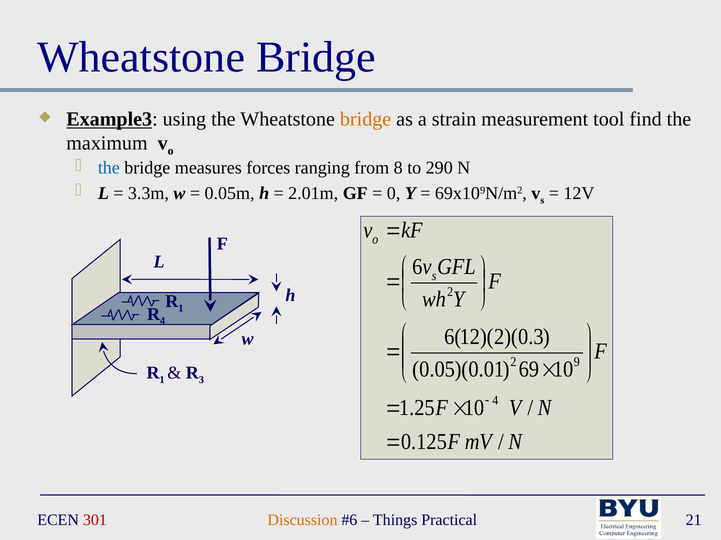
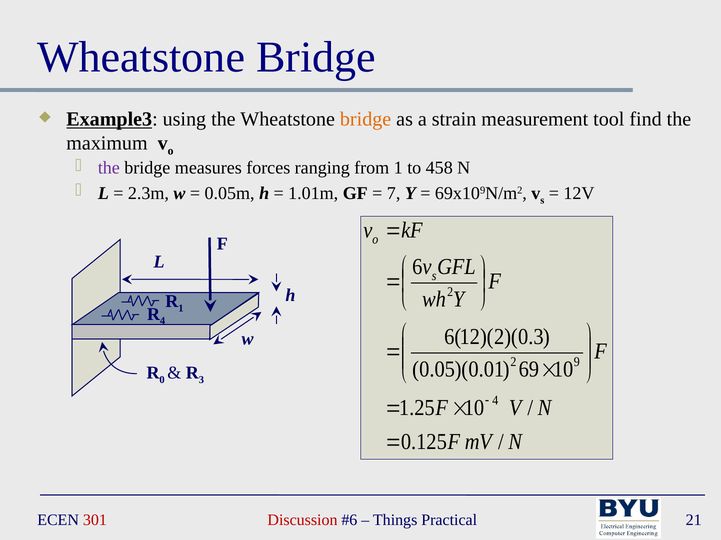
the colour: blue -> purple (109, 168)
from 8: 8 -> 1 (398, 168)
290: 290 -> 458 (439, 168)
3.3m: 3.3m -> 2.3m (148, 193)
2.01m: 2.01m -> 1.01m (313, 193)
0: 0 -> 7 (394, 193)
1: 1 -> 0 (162, 380)
Discussion colour: orange -> red (302, 521)
